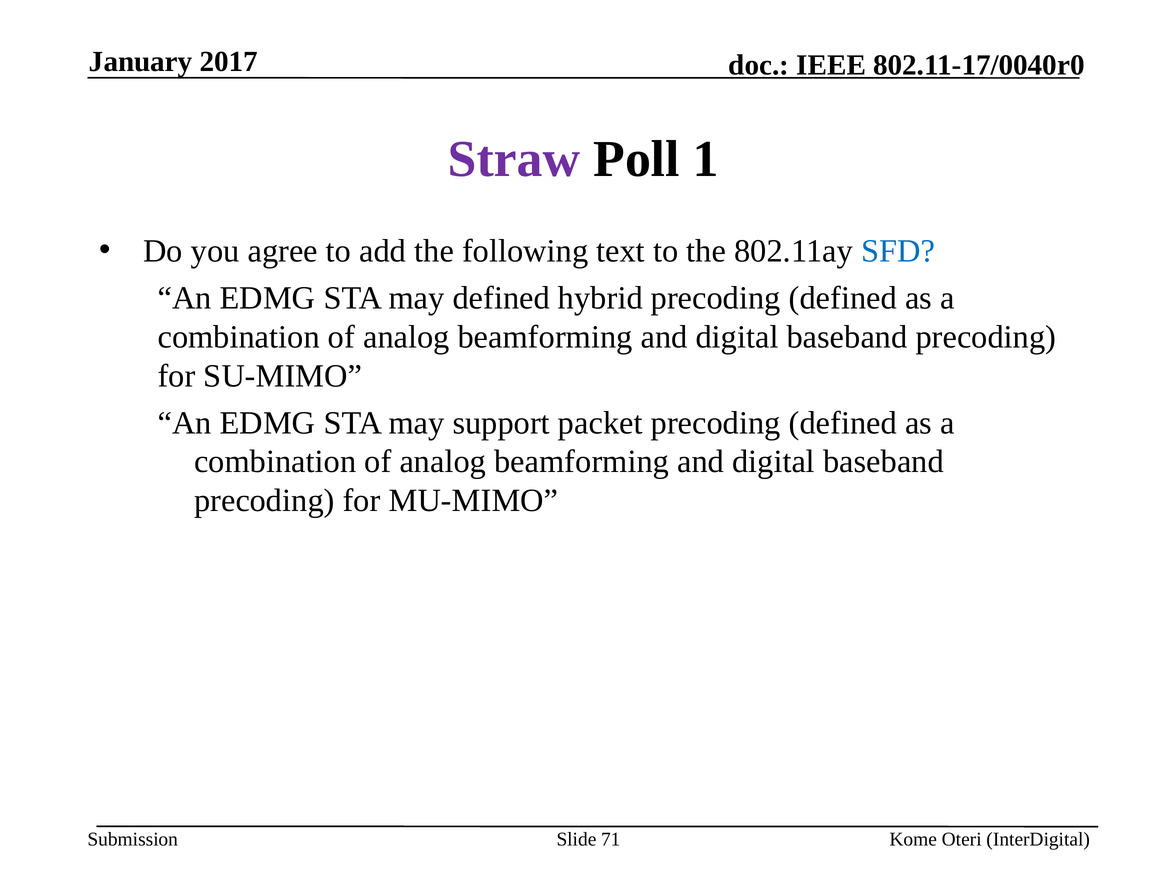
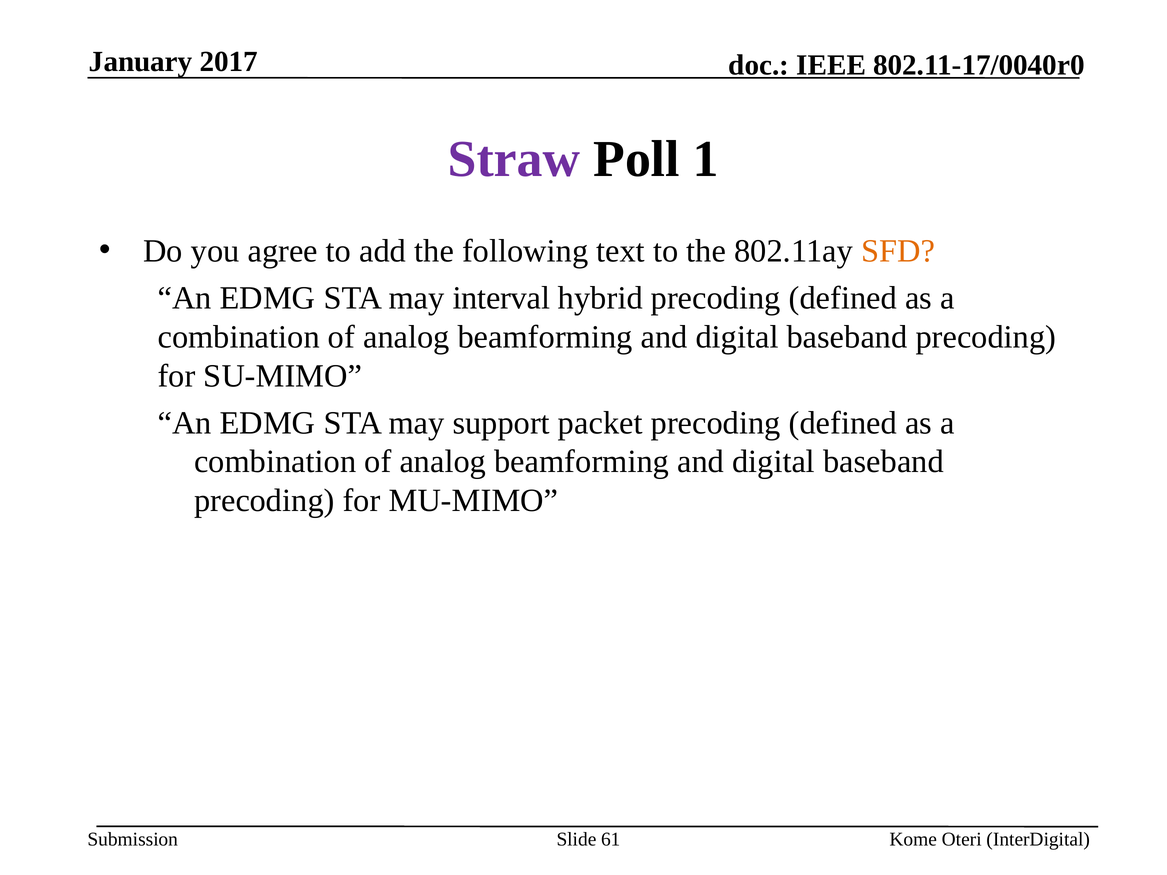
SFD colour: blue -> orange (898, 251)
may defined: defined -> interval (501, 298)
71: 71 -> 61 (611, 839)
